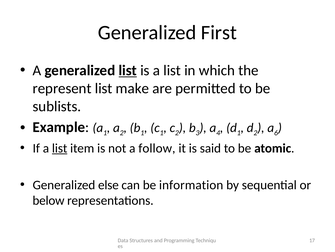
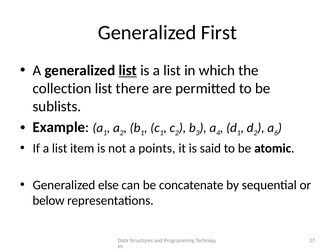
represent: represent -> collection (62, 88)
make: make -> there (132, 88)
list underline: present -> none (60, 148)
follow: follow -> points (157, 148)
information: information -> concatenate (191, 184)
